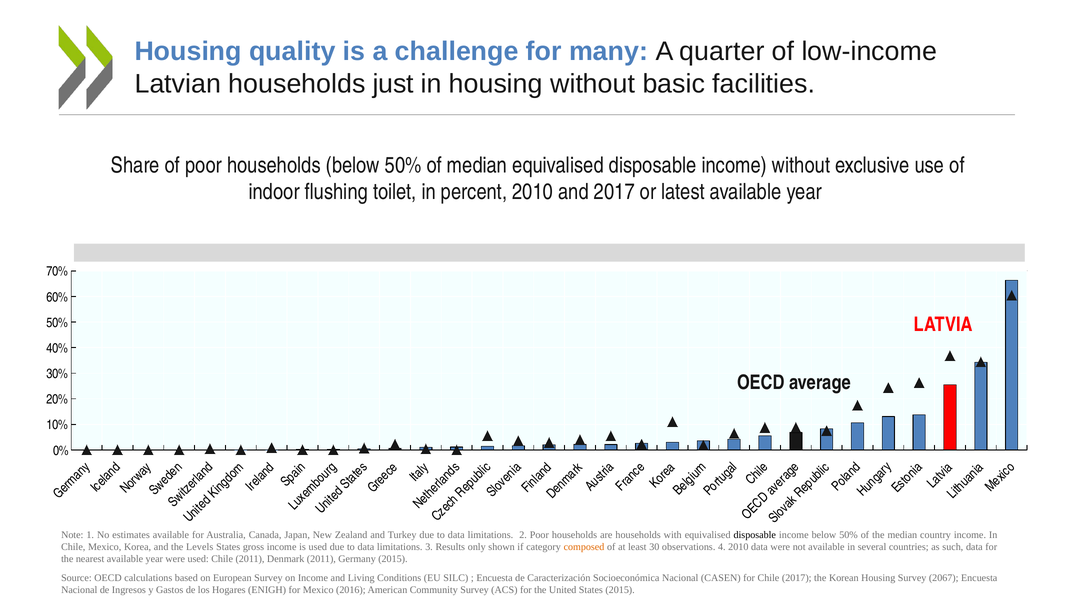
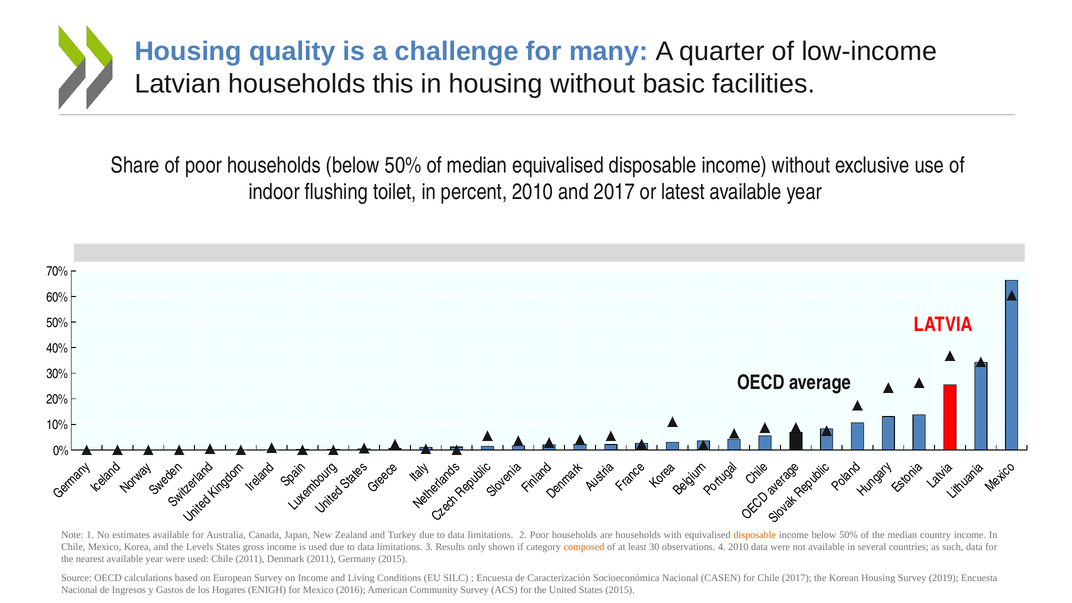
just: just -> this (393, 84)
disposable colour: black -> orange (755, 535)
2067: 2067 -> 2019 (944, 578)
